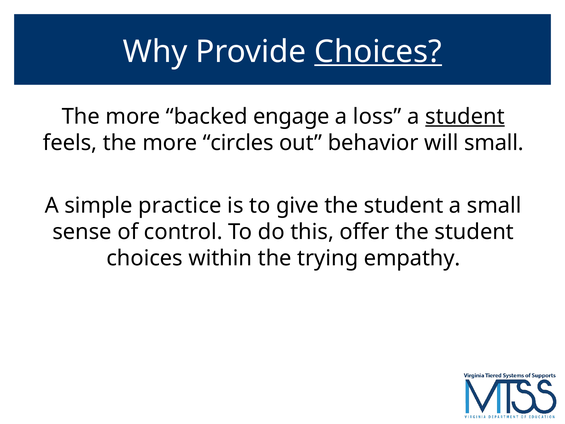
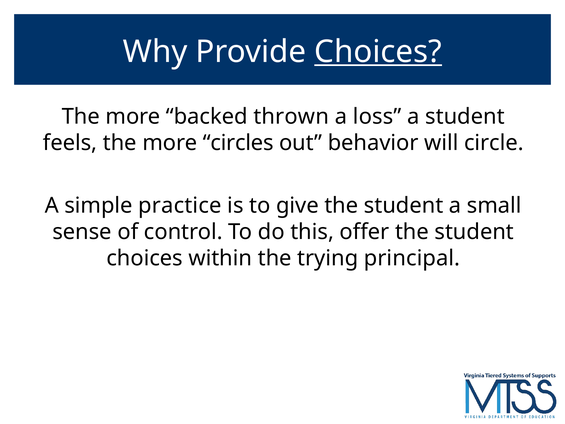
engage: engage -> thrown (291, 116)
student underline: present -> none (465, 116)
will small: small -> circle (494, 143)
empathy: empathy -> principal (412, 258)
